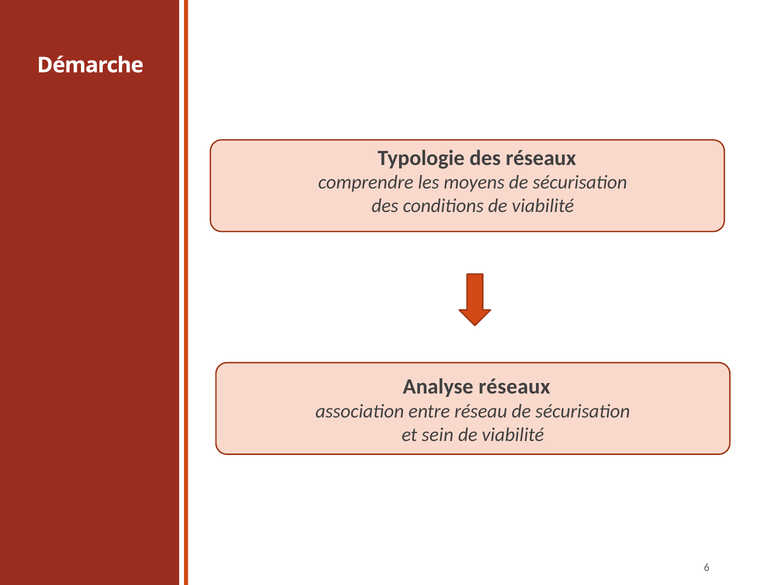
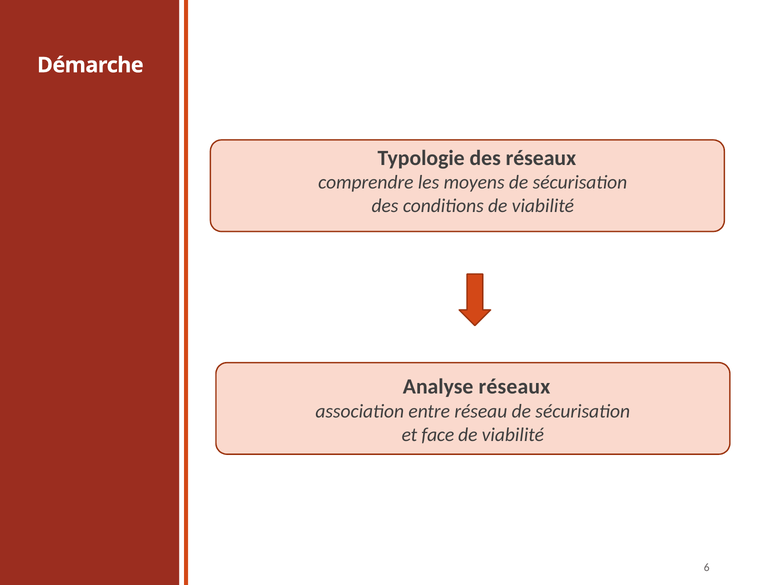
sein: sein -> face (438, 435)
